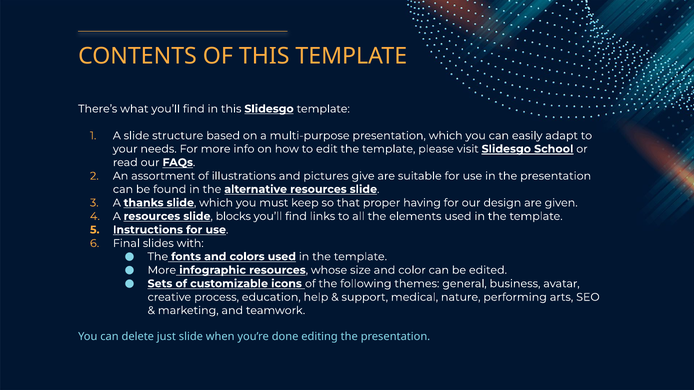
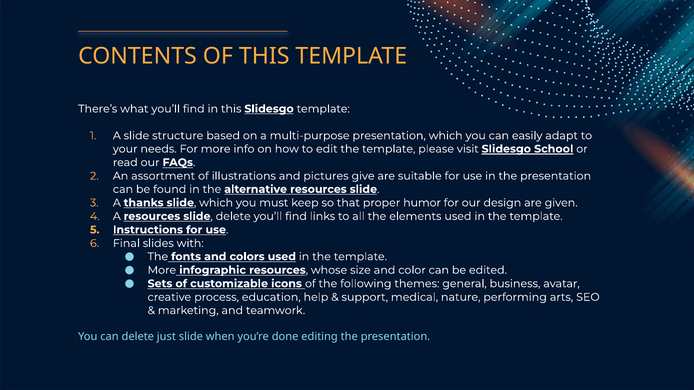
having: having -> humor (422, 203)
slide blocks: blocks -> delete (233, 216)
